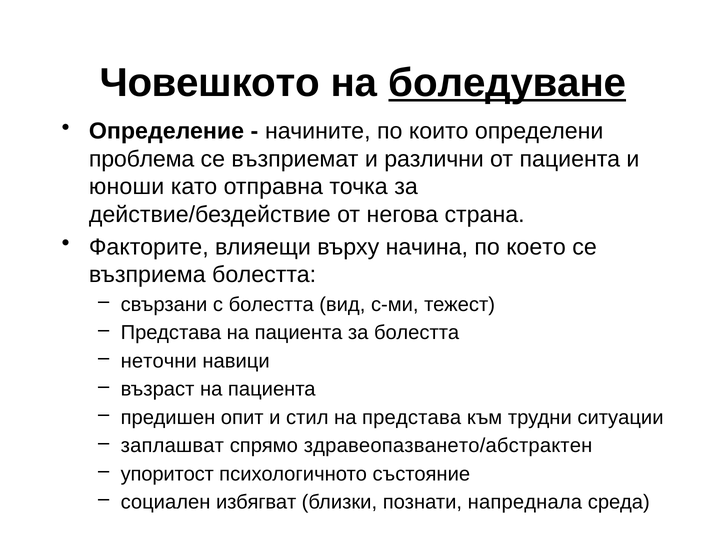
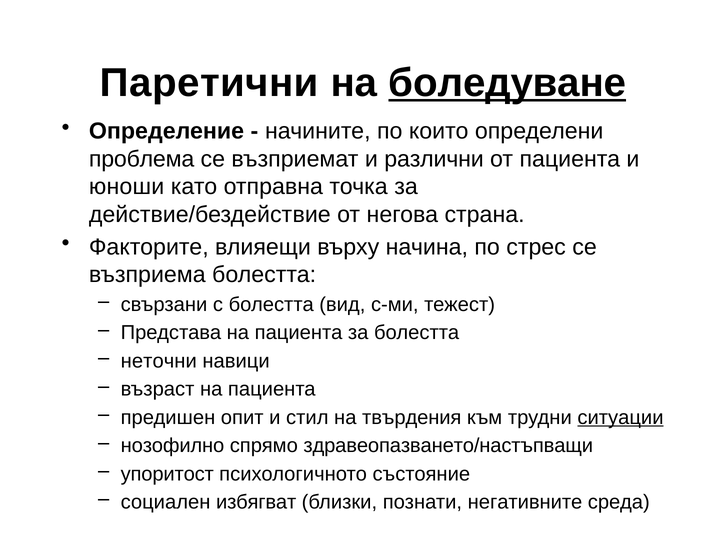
Човешкото: Човешкото -> Паретични (209, 83)
което: което -> стрес (536, 247)
на представа: представа -> твърдения (412, 418)
ситуации underline: none -> present (620, 418)
заплашват: заплашват -> нозофилно (173, 446)
здравеопазването/абстрактен: здравеопазването/абстрактен -> здравеопазването/настъпващи (448, 446)
напреднала: напреднала -> негативните (525, 503)
